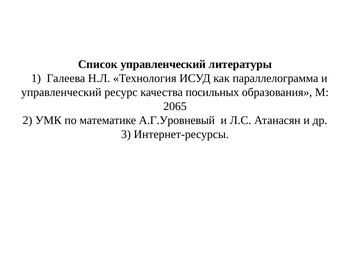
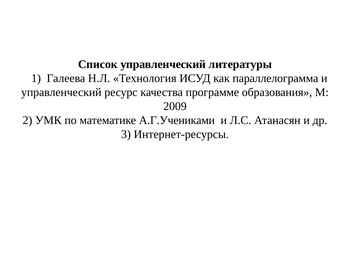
посильных: посильных -> программе (212, 92)
2065: 2065 -> 2009 (175, 106)
А.Г.Уровневый: А.Г.Уровневый -> А.Г.Учениками (177, 120)
